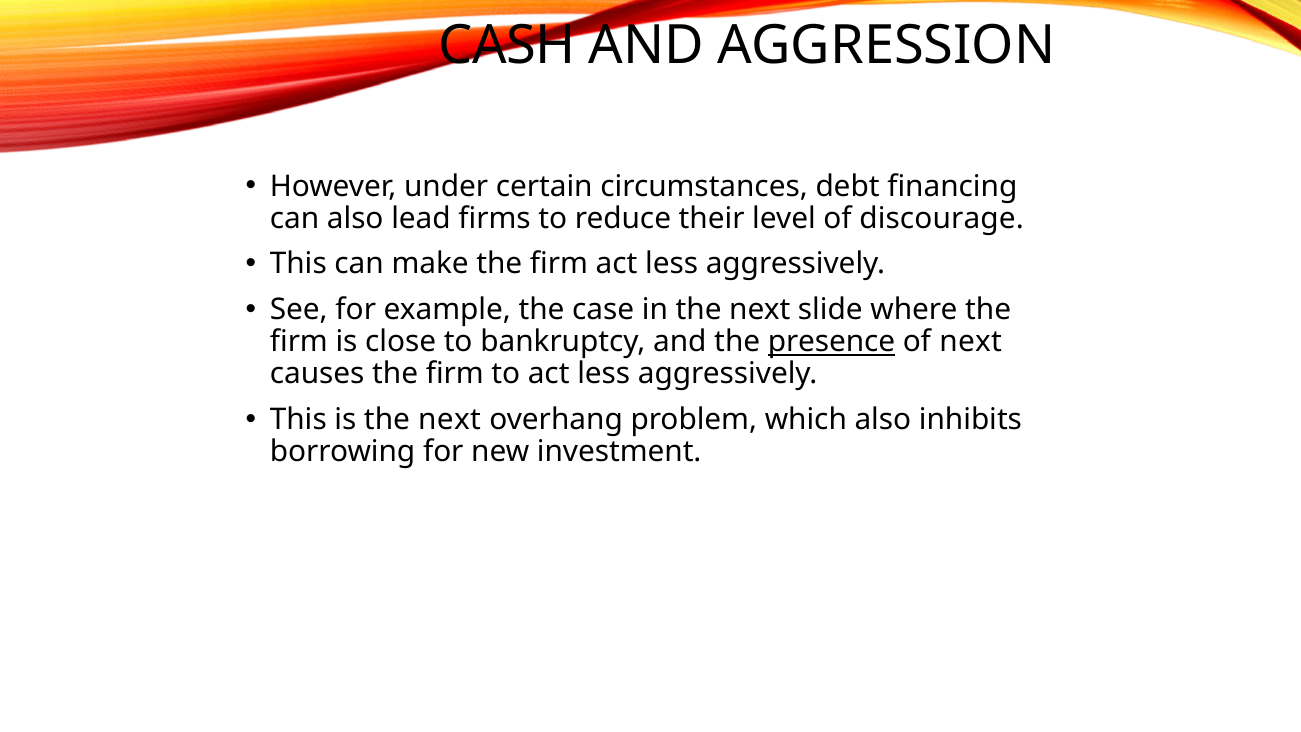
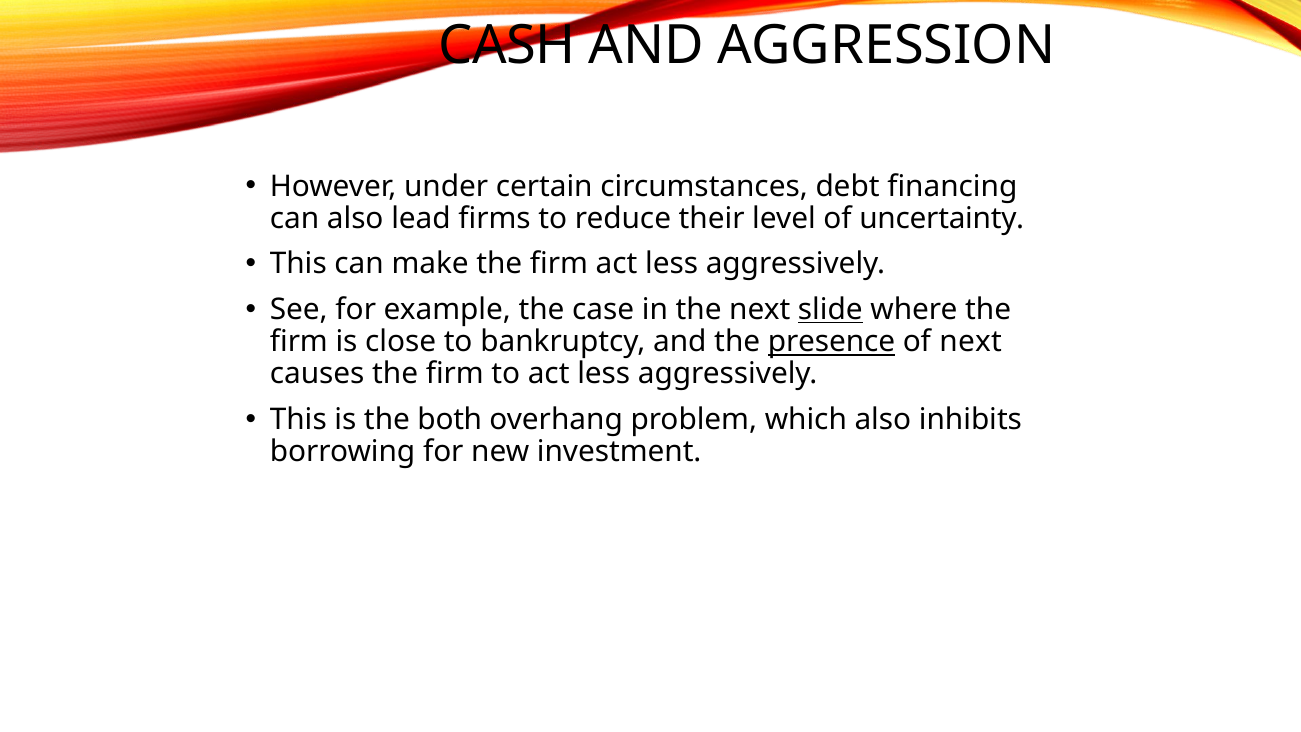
discourage: discourage -> uncertainty (942, 218)
slide underline: none -> present (830, 310)
is the next: next -> both (450, 420)
